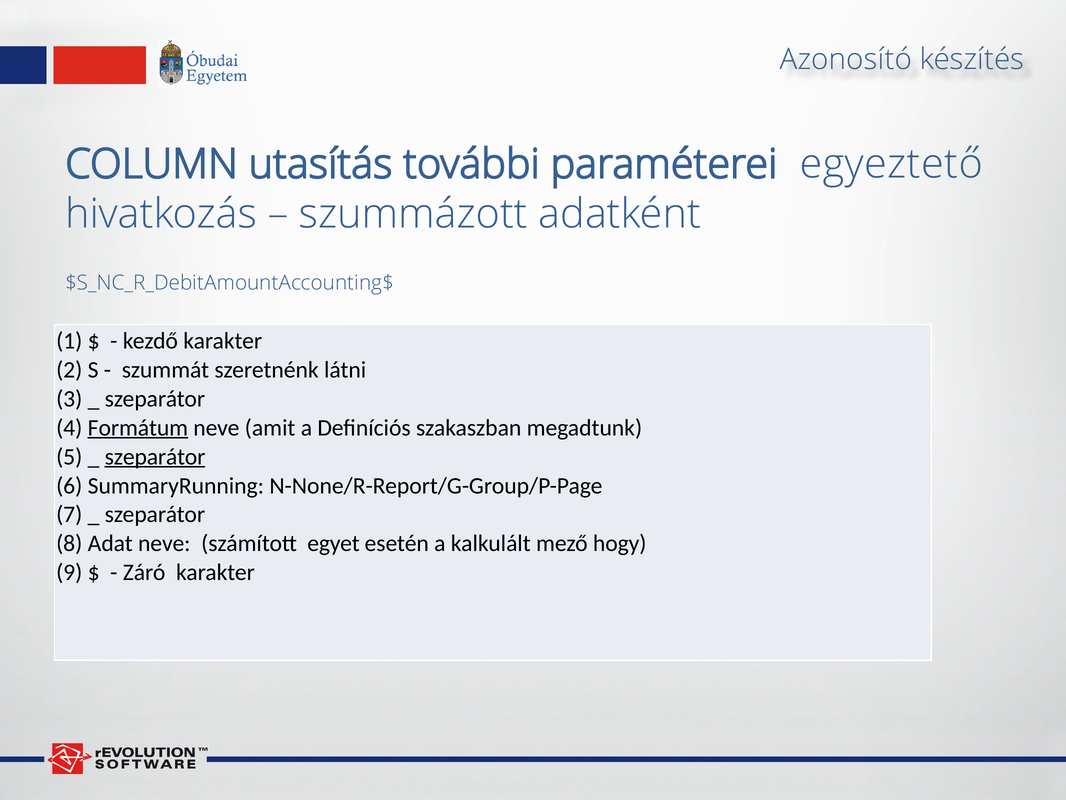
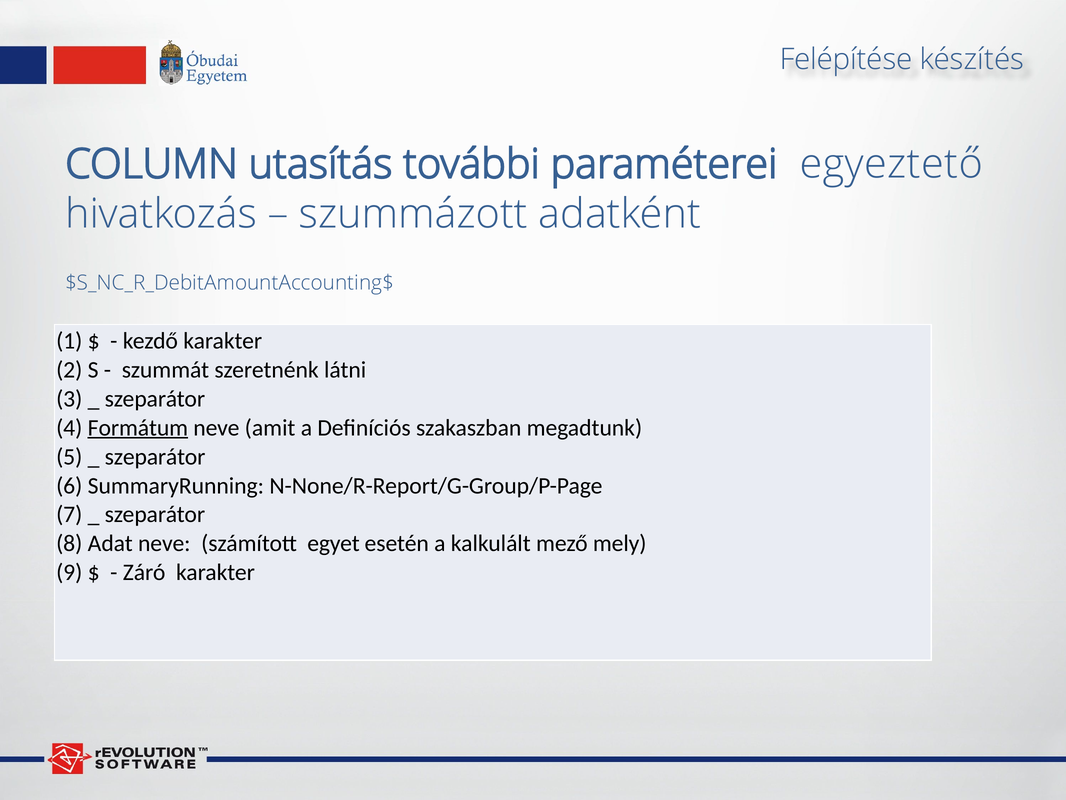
Azonosító: Azonosító -> Felépítése (846, 60)
szeparátor underline: present -> none (155, 456)
hogy: hogy -> mely (620, 543)
